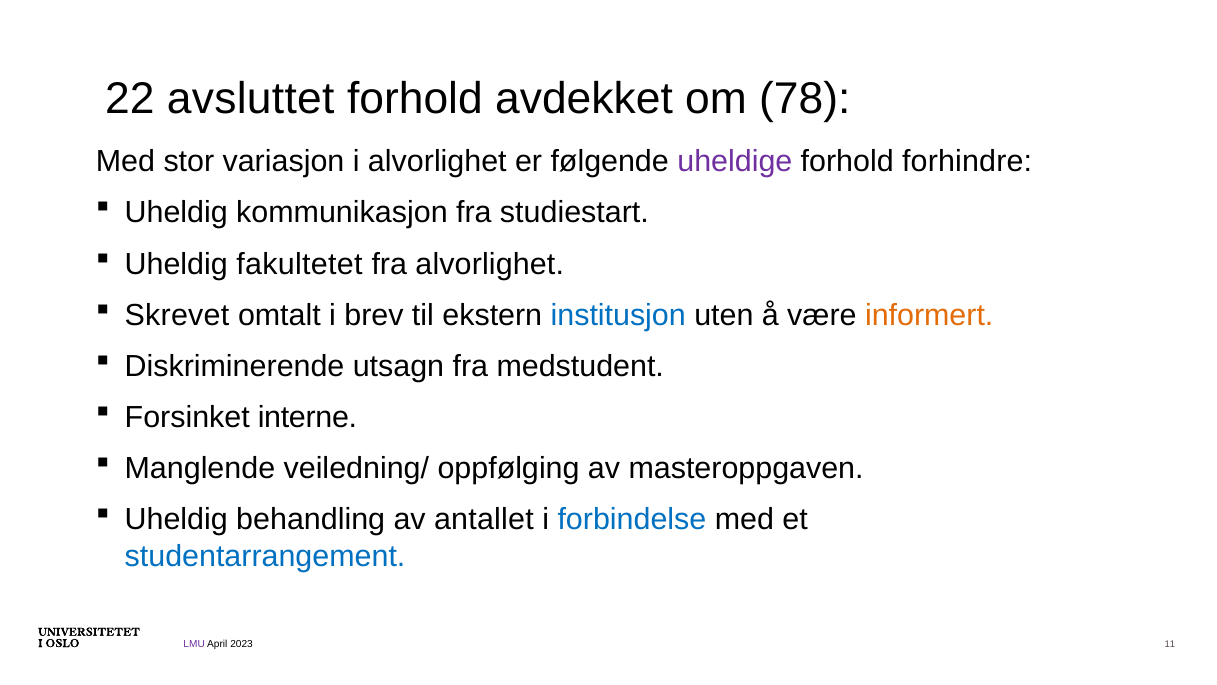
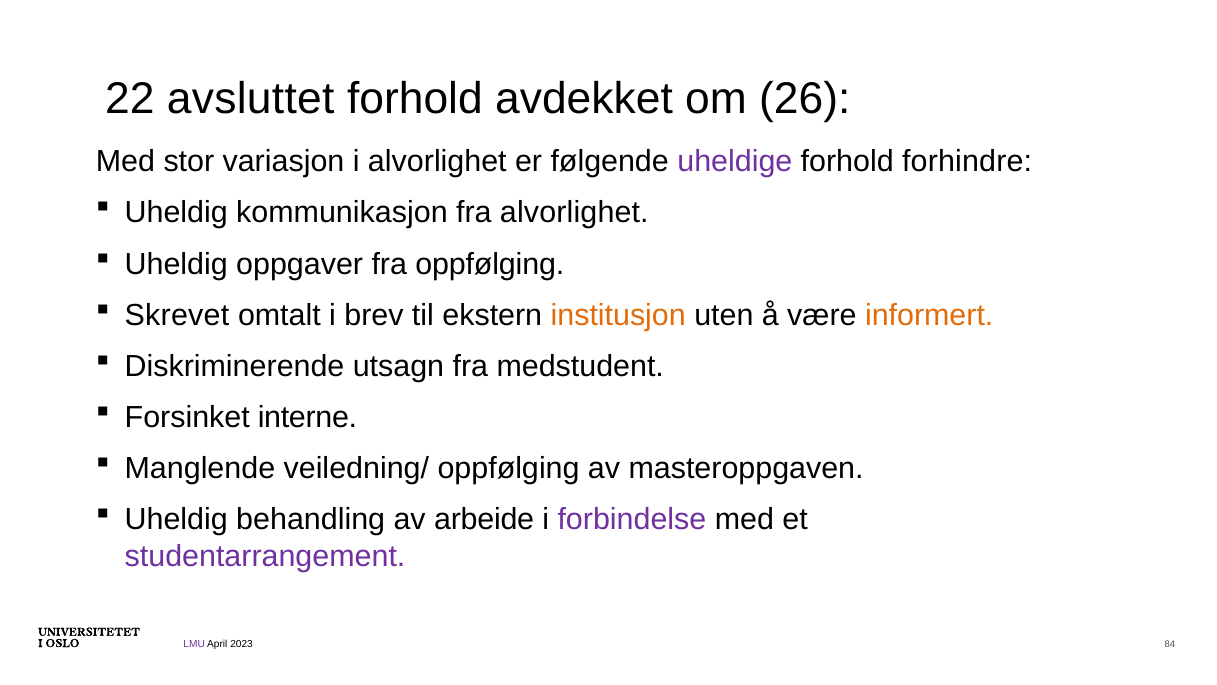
78: 78 -> 26 (805, 99)
fra studiestart: studiestart -> alvorlighet (574, 213)
fakultetet: fakultetet -> oppgaver (300, 264)
fra alvorlighet: alvorlighet -> oppfølging (490, 264)
institusjon colour: blue -> orange (618, 315)
antallet: antallet -> arbeide (484, 519)
forbindelse colour: blue -> purple (632, 519)
studentarrangement colour: blue -> purple (265, 556)
11: 11 -> 84 (1170, 644)
